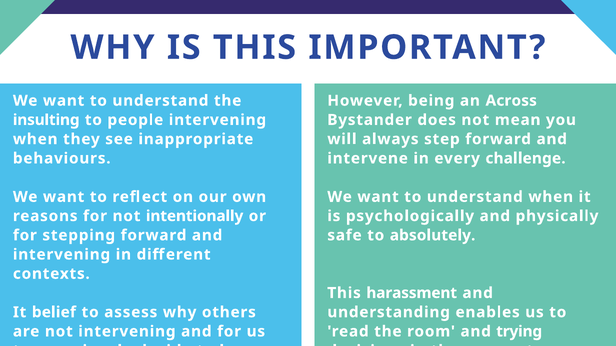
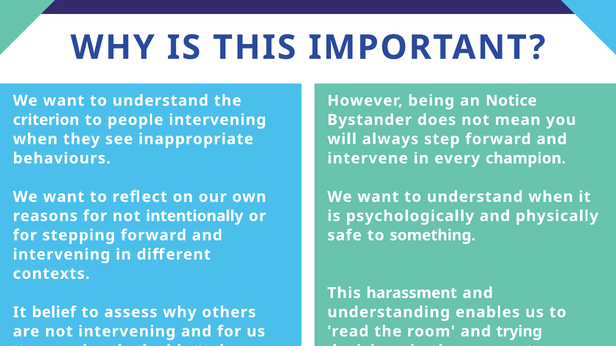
Across: Across -> Notice (511, 101)
insulting: insulting -> criterion (46, 120)
challenge: challenge -> champion (526, 159)
absolutely: absolutely -> something (433, 236)
